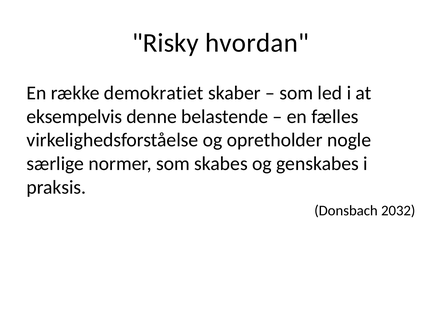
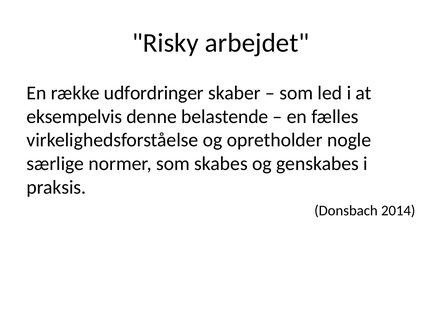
hvordan: hvordan -> arbejdet (257, 43)
demokratiet: demokratiet -> udfordringer (154, 93)
2032: 2032 -> 2014 (398, 210)
